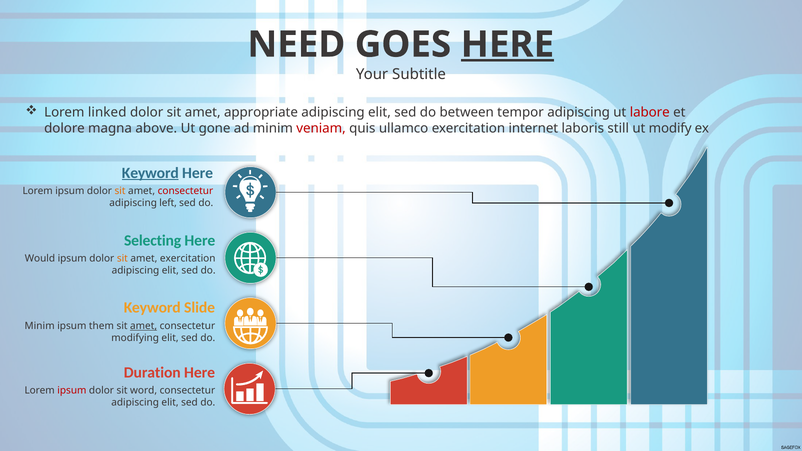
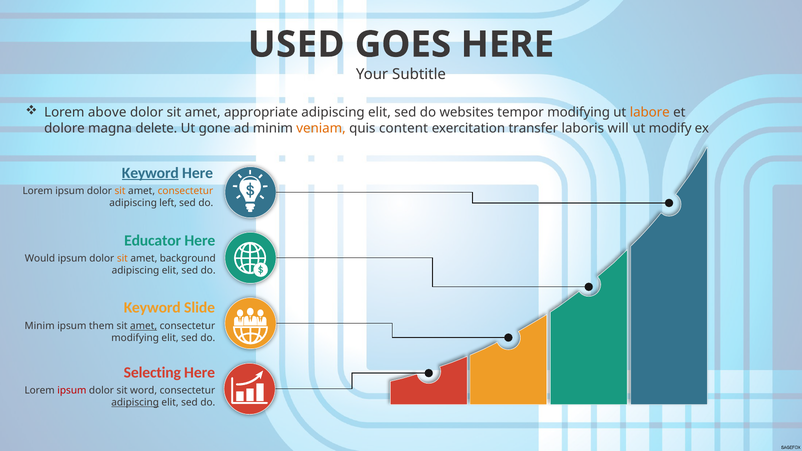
NEED: NEED -> USED (296, 45)
HERE underline: present -> none (507, 45)
linked: linked -> above (107, 112)
between: between -> websites (467, 112)
tempor adipiscing: adipiscing -> modifying (579, 112)
labore colour: red -> orange (650, 112)
above: above -> delete (156, 128)
veniam colour: red -> orange (321, 128)
ullamco: ullamco -> content (404, 128)
internet: internet -> transfer (533, 128)
still: still -> will (618, 128)
consectetur colour: red -> orange (185, 191)
Selecting: Selecting -> Educator (153, 241)
amet exercitation: exercitation -> background (188, 259)
Duration: Duration -> Selecting (152, 372)
adipiscing underline: none -> present (135, 403)
